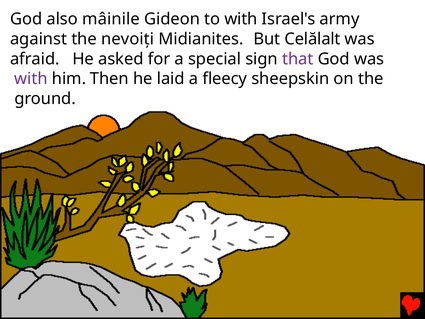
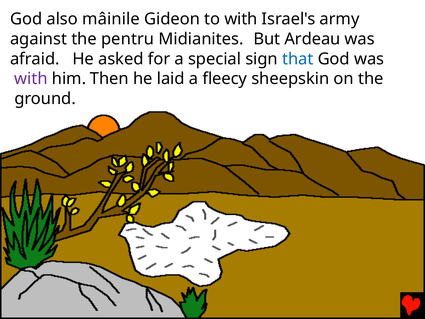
nevoiți: nevoiți -> pentru (128, 39)
Celălalt: Celălalt -> Ardeau (312, 39)
that colour: purple -> blue (298, 59)
